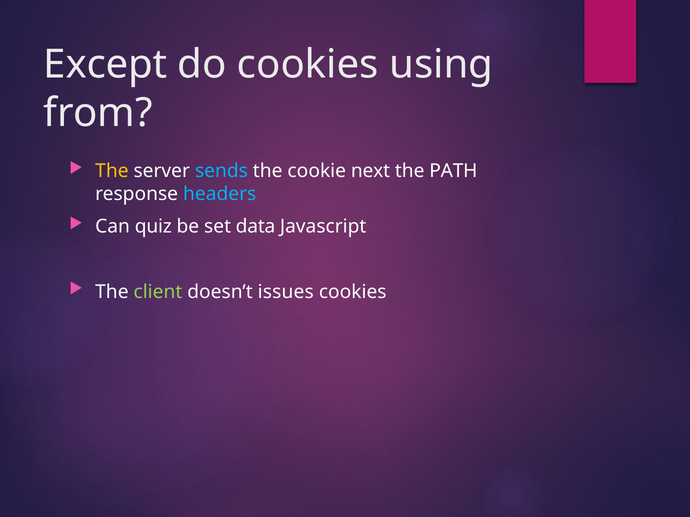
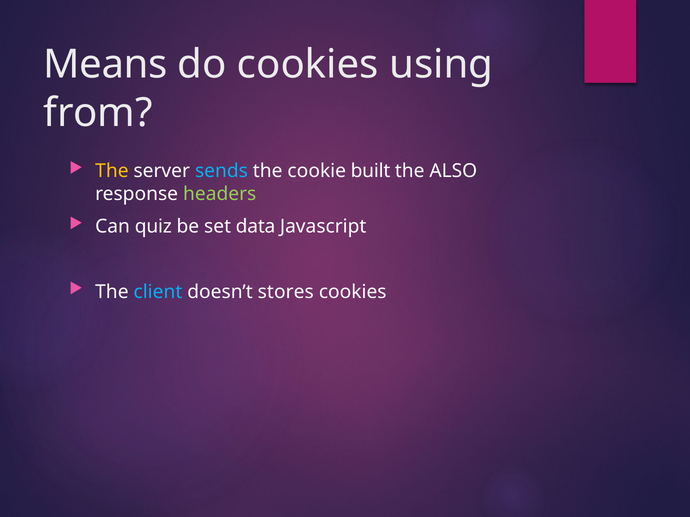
Except: Except -> Means (105, 65)
next: next -> built (370, 171)
PATH: PATH -> ALSO (453, 171)
headers colour: light blue -> light green (220, 194)
client colour: light green -> light blue (158, 292)
issues: issues -> stores (286, 292)
